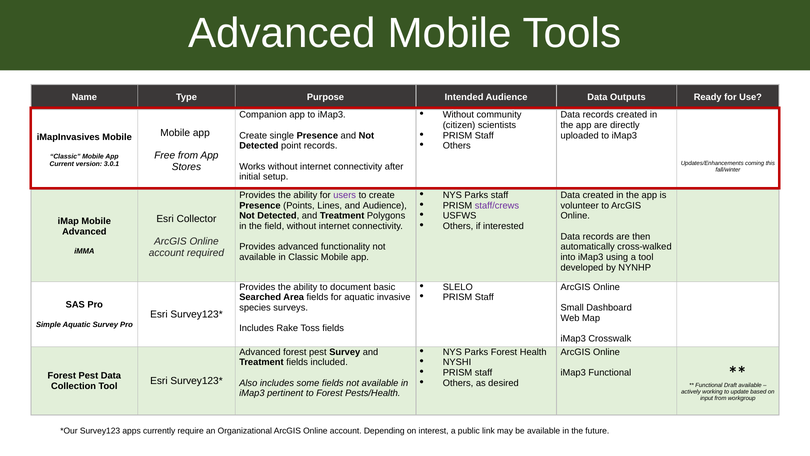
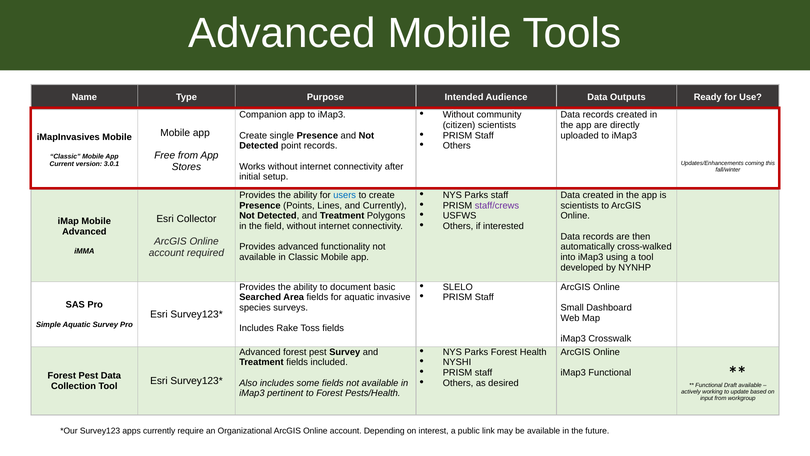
users colour: purple -> blue (345, 195)
and Audience: Audience -> Currently (385, 205)
volunteer: volunteer -> scientists (580, 205)
